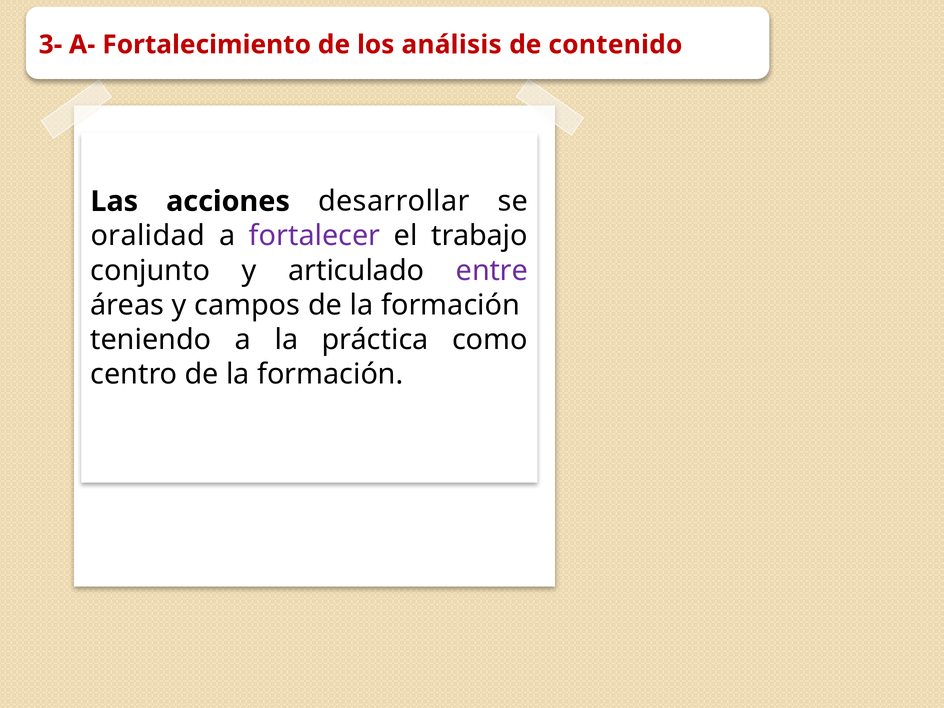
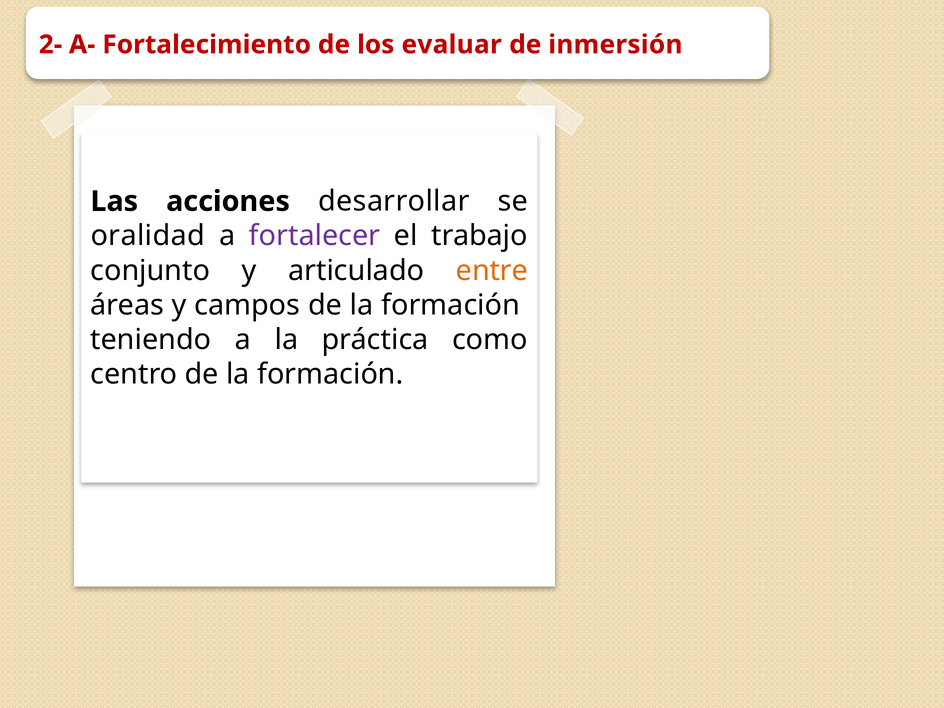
3-: 3- -> 2- (50, 45)
análisis: análisis -> evaluar (452, 45)
contenido: contenido -> inmersión (615, 45)
entre colour: purple -> orange (492, 270)
